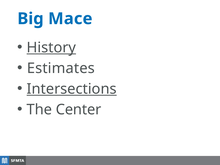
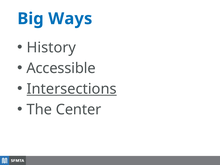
Mace: Mace -> Ways (70, 19)
History underline: present -> none (51, 48)
Estimates: Estimates -> Accessible (61, 68)
